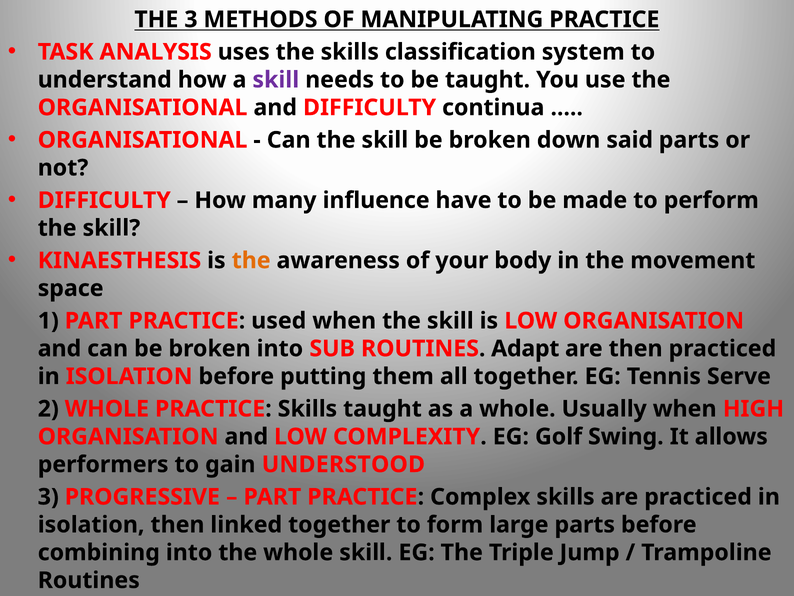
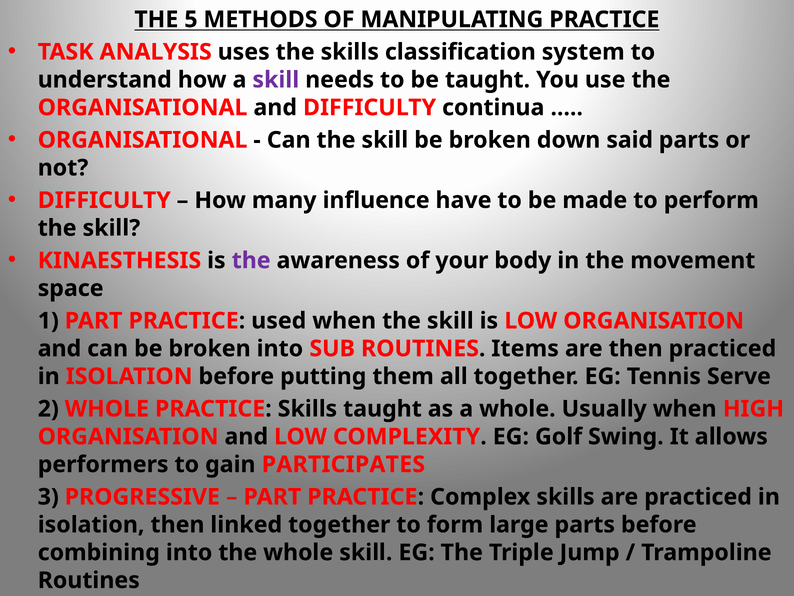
THE 3: 3 -> 5 (191, 19)
the colour: orange -> purple (251, 260)
Adapt: Adapt -> Items (525, 348)
UNDERSTOOD: UNDERSTOOD -> PARTICIPATES (343, 464)
